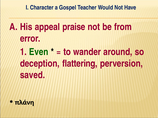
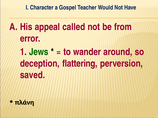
praise: praise -> called (74, 27)
Even: Even -> Jews (39, 52)
